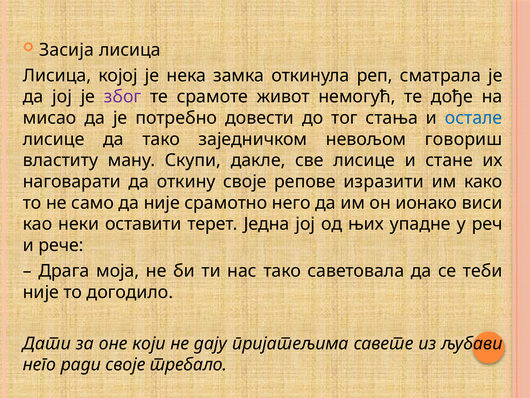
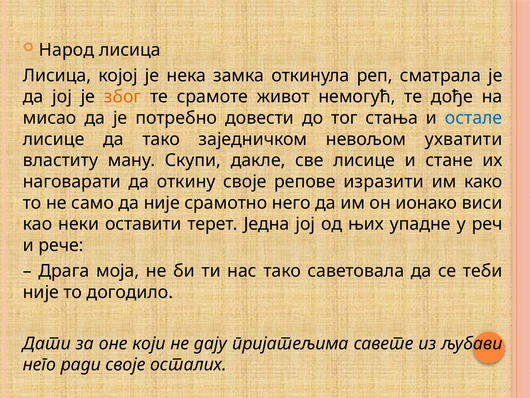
Засија: Засија -> Народ (67, 50)
због colour: purple -> orange (123, 97)
говориш: говориш -> ухватити (464, 139)
требало: требало -> осталих (188, 364)
